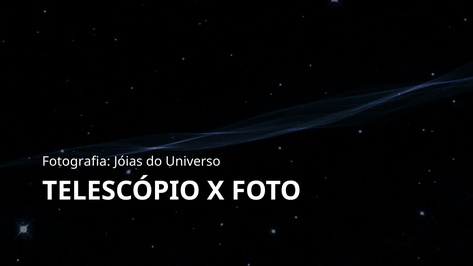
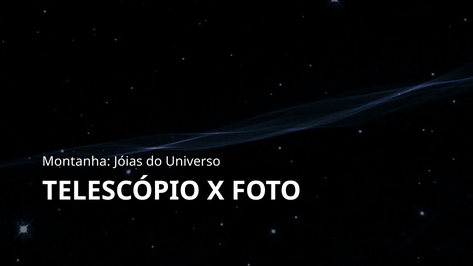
Fotografia: Fotografia -> Montanha (76, 162)
